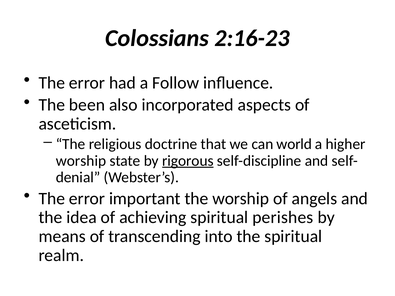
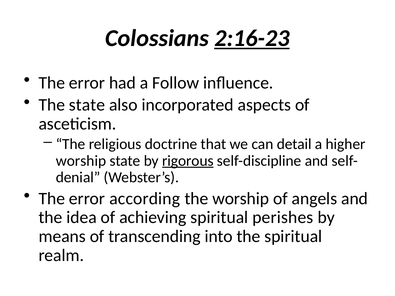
2:16-23 underline: none -> present (252, 38)
The been: been -> state (87, 105)
world: world -> detail (294, 144)
important: important -> according (145, 199)
